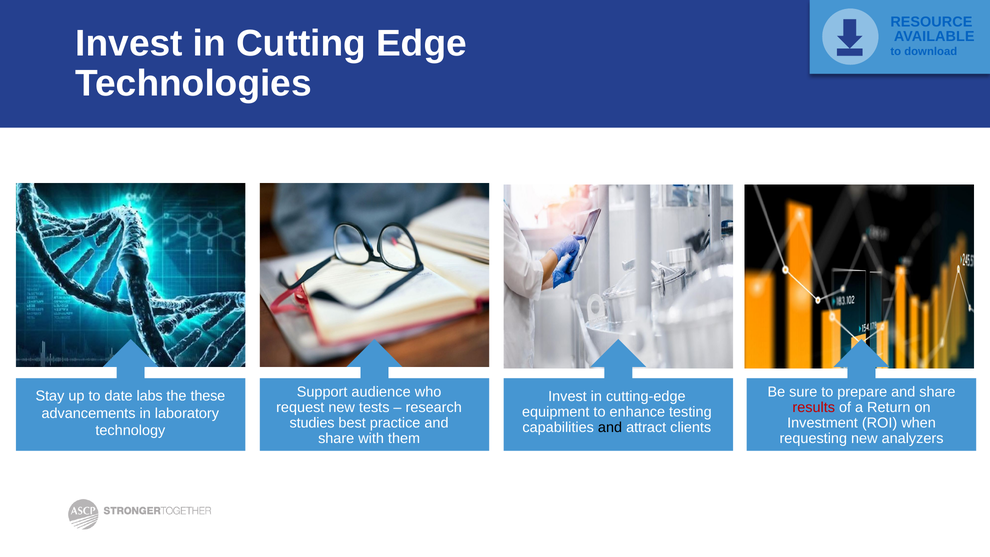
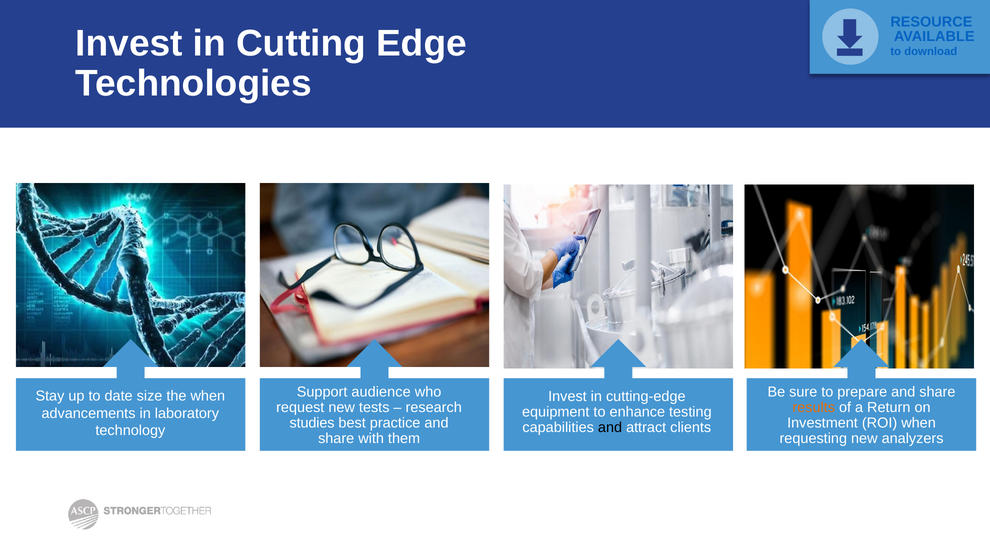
labs: labs -> size (150, 396)
the these: these -> when (208, 396)
results colour: red -> orange (814, 407)
